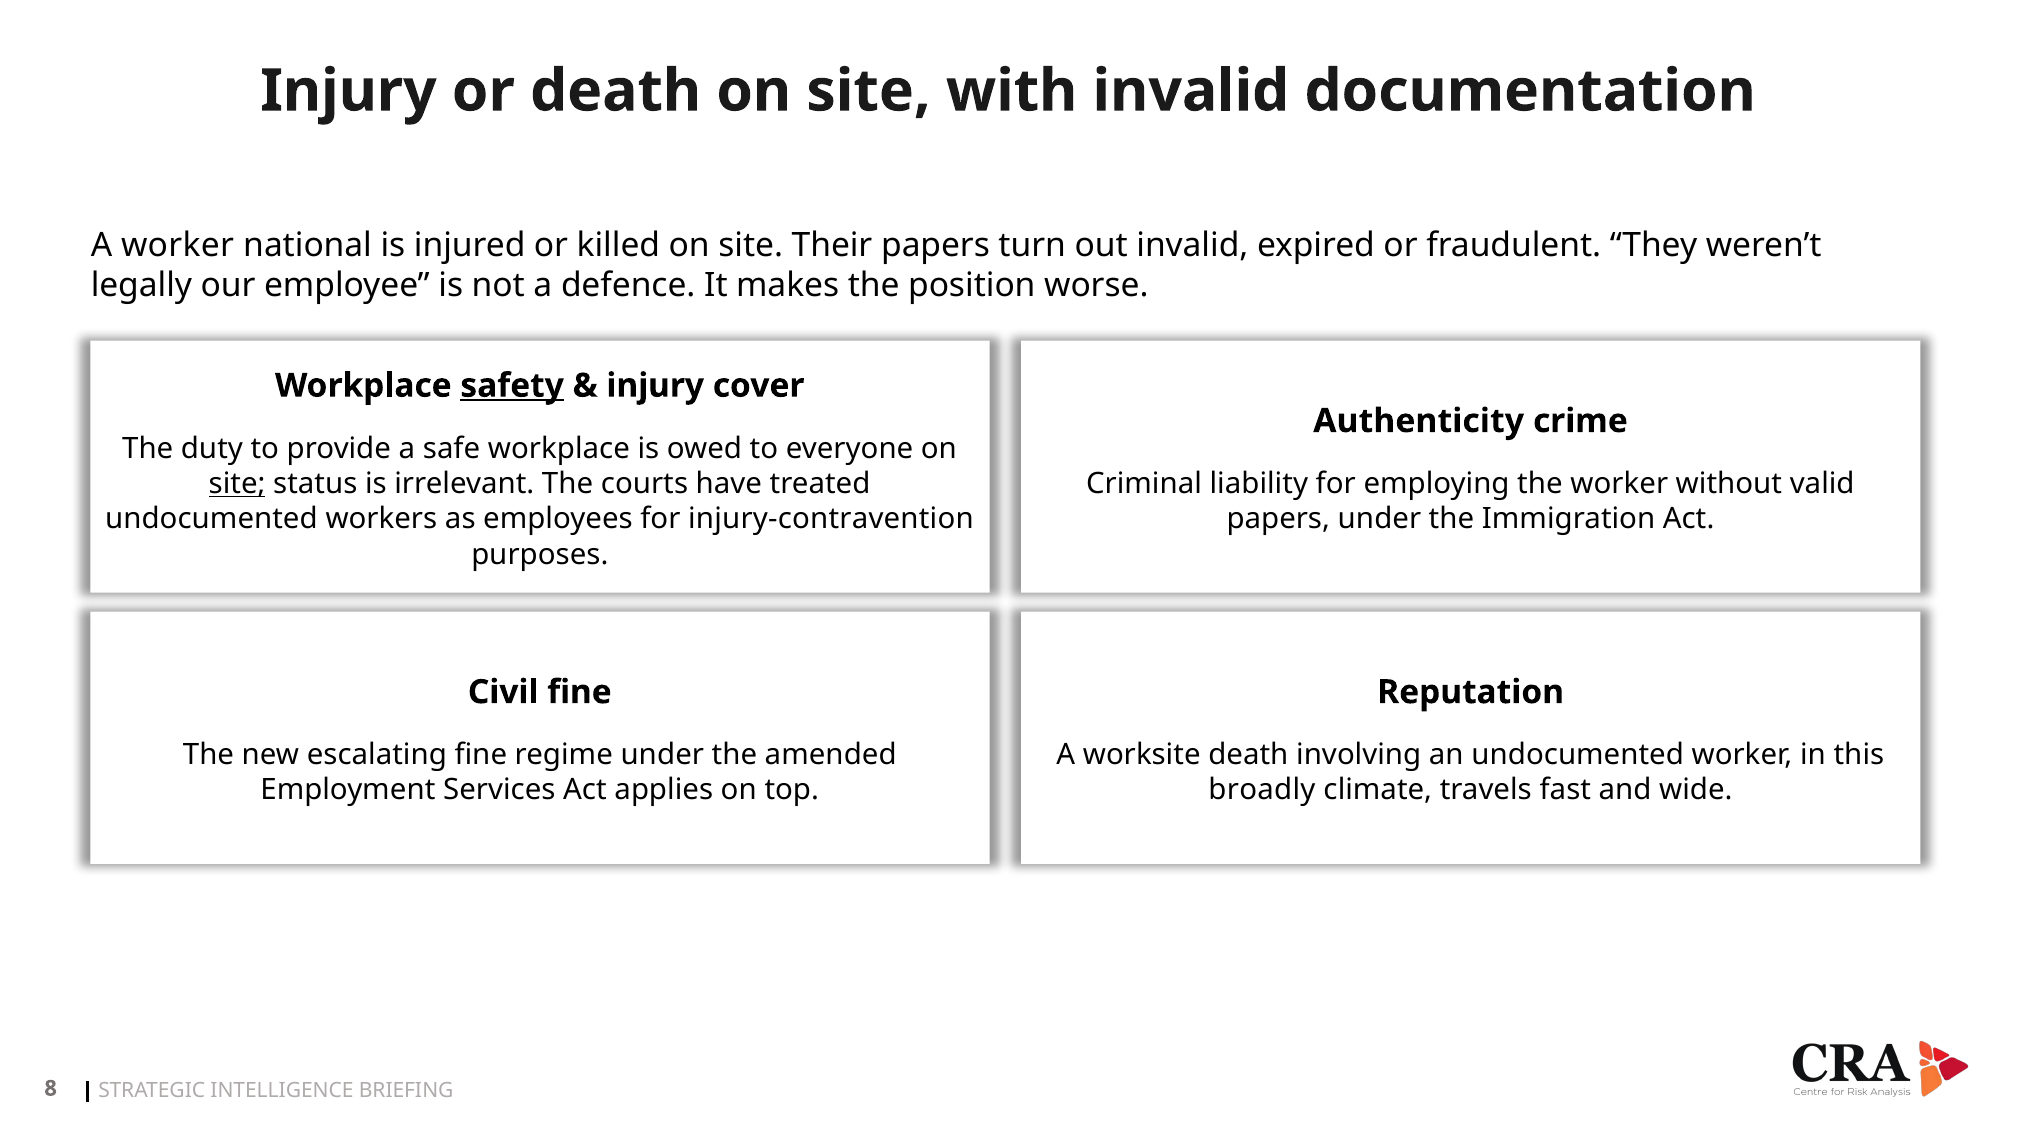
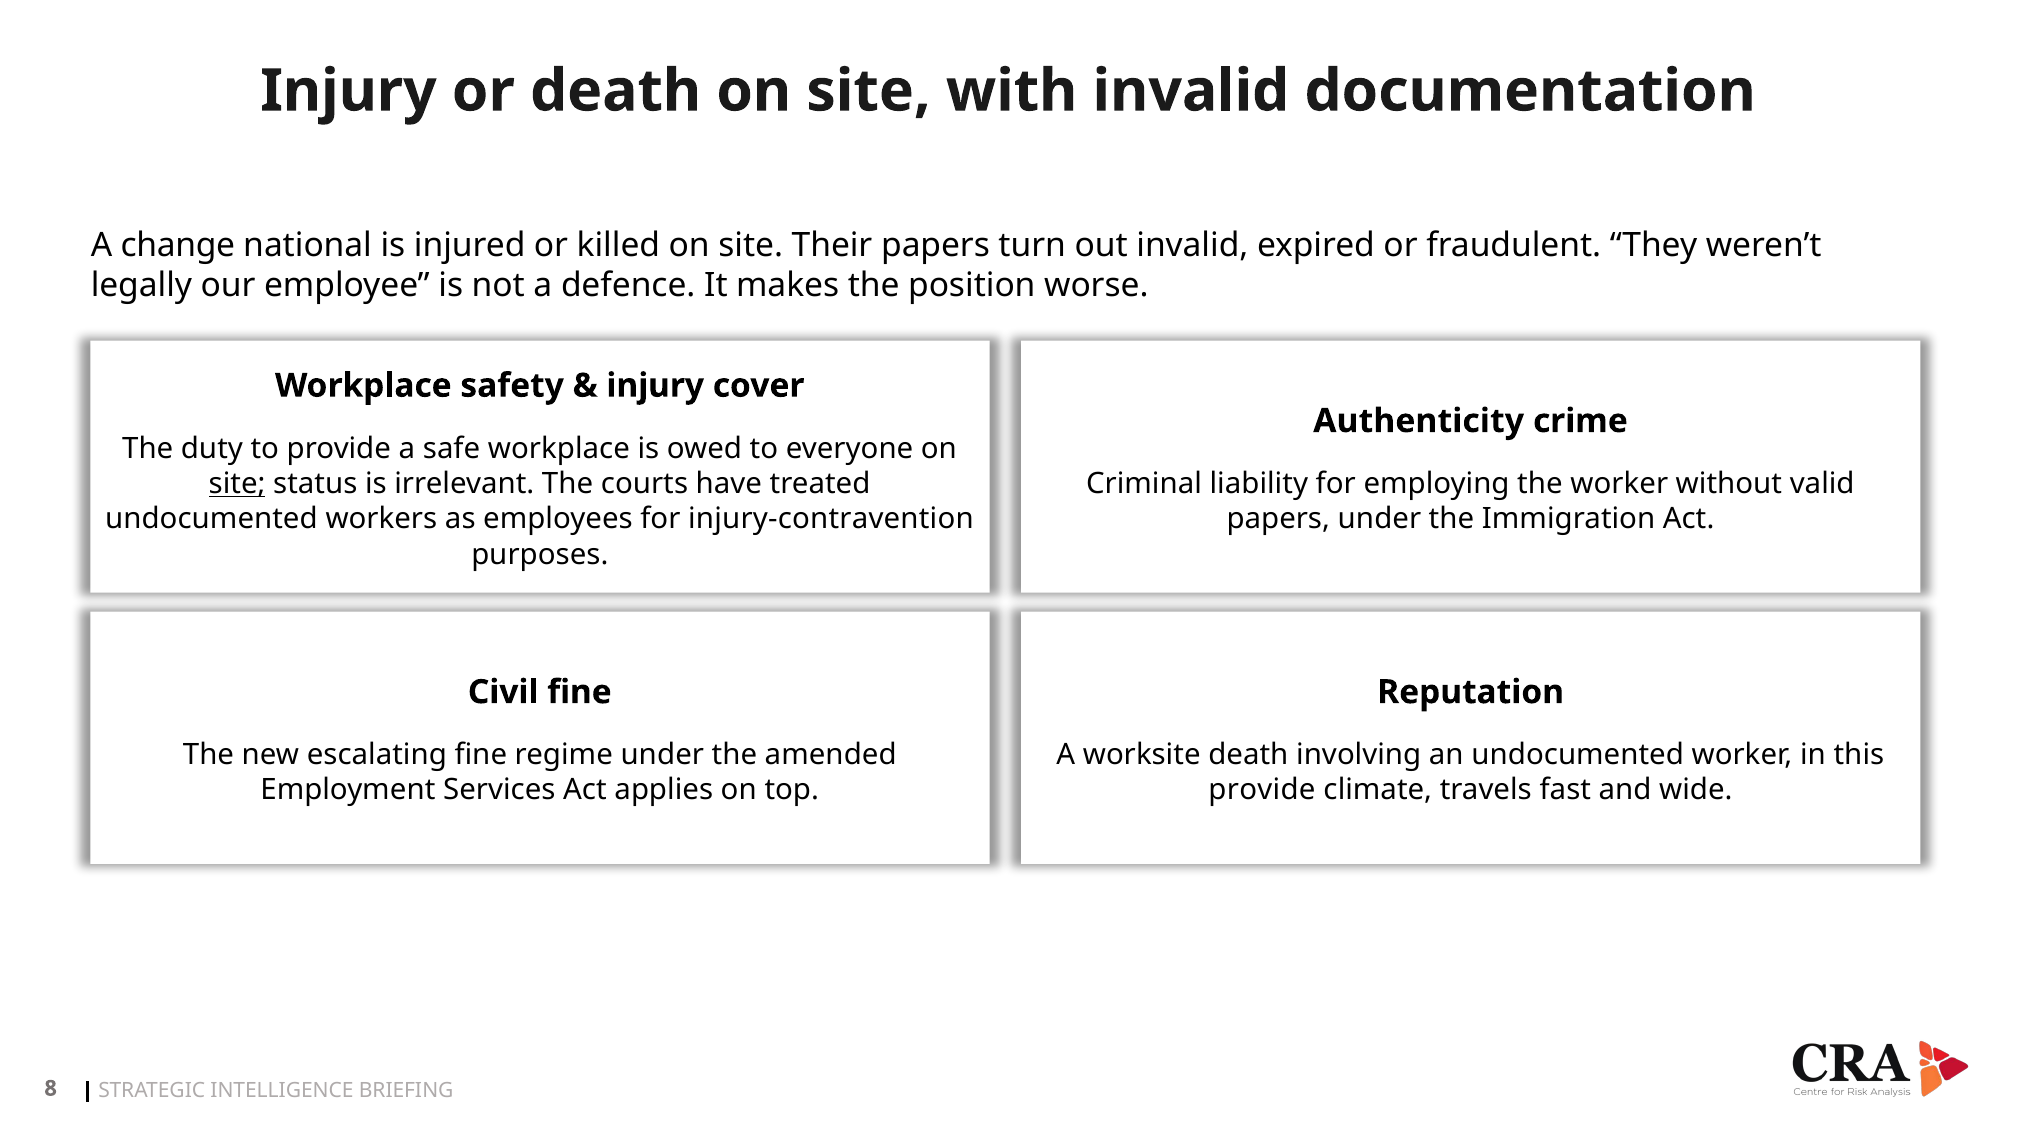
A worker: worker -> change (178, 245)
safety underline: present -> none (512, 386)
broadly: broadly -> provide (1262, 790)
